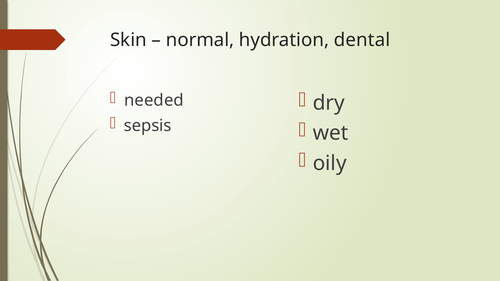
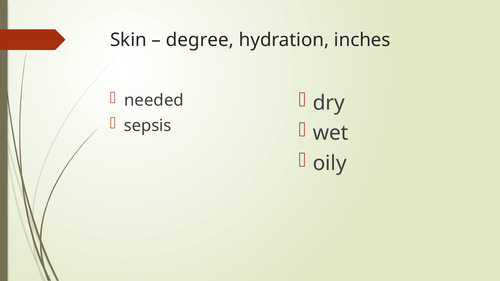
normal: normal -> degree (200, 40)
dental: dental -> inches (362, 40)
